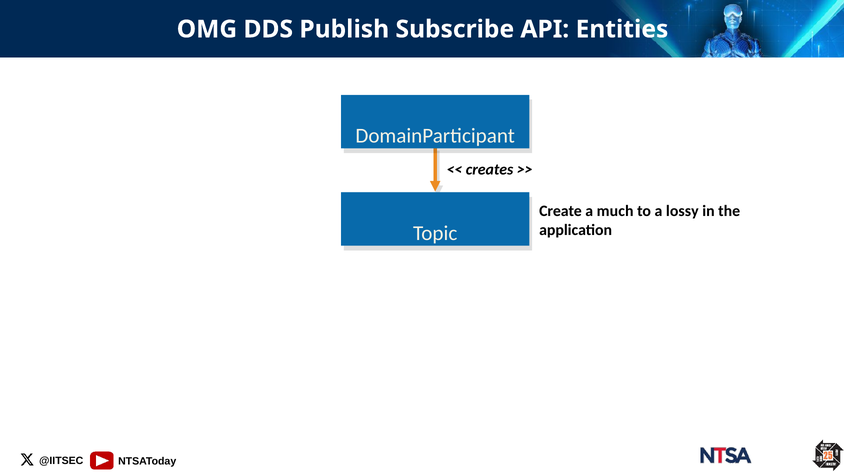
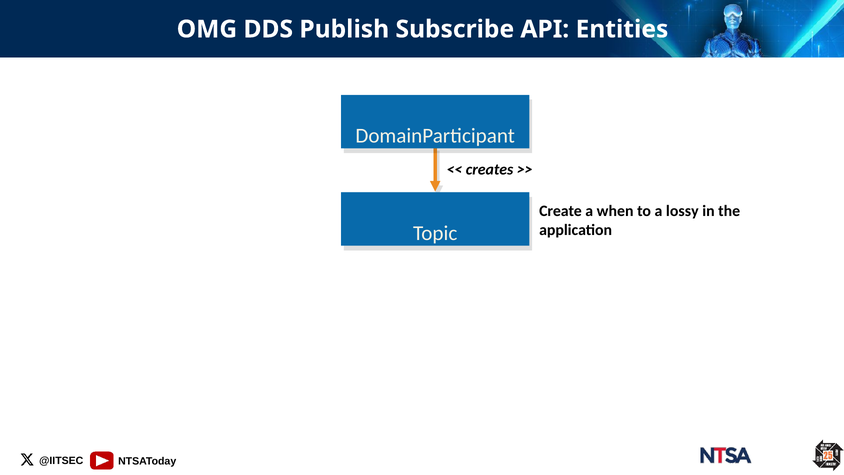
much: much -> when (615, 211)
